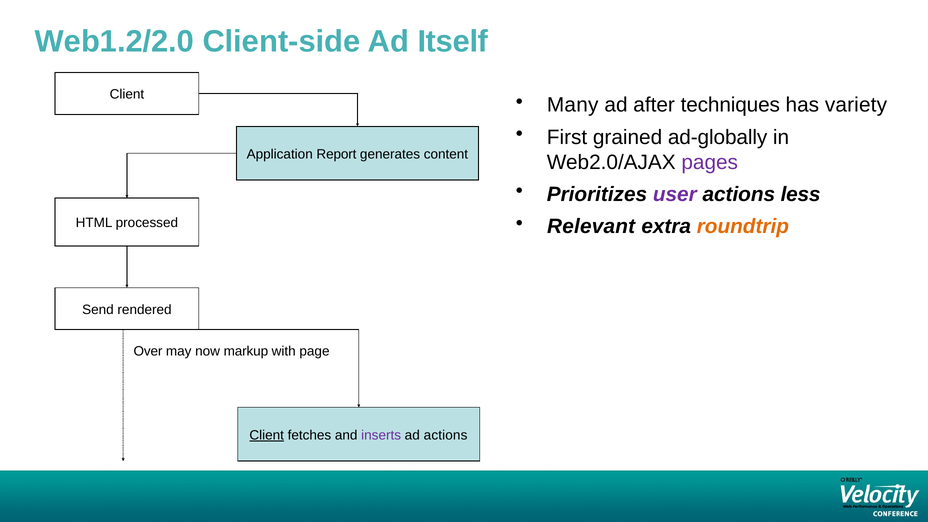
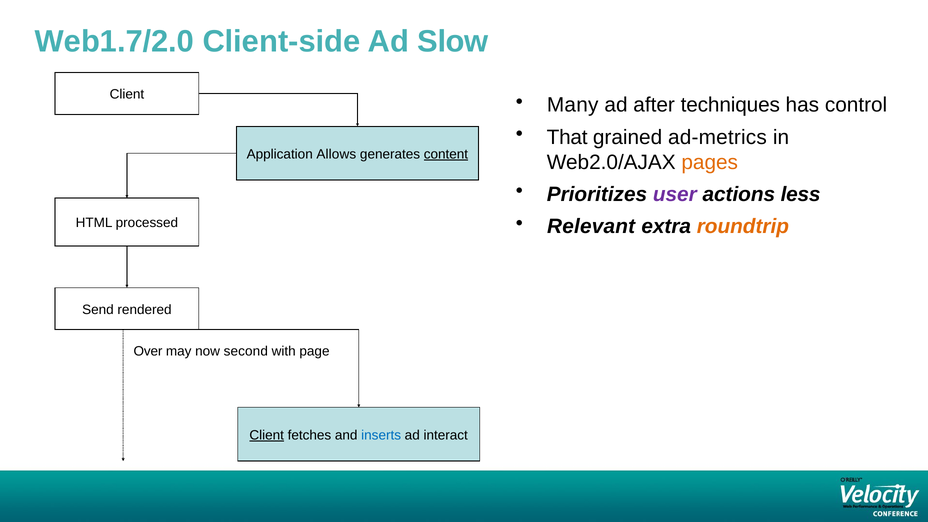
Web1.2/2.0: Web1.2/2.0 -> Web1.7/2.0 (114, 41)
Itself: Itself -> Slow (453, 41)
variety: variety -> control (856, 105)
First: First -> That (567, 137)
ad-globally: ad-globally -> ad-metrics (717, 137)
Report: Report -> Allows (336, 154)
content underline: none -> present (446, 154)
pages colour: purple -> orange (710, 162)
markup: markup -> second (246, 351)
inserts colour: purple -> blue (381, 435)
ad actions: actions -> interact (446, 435)
